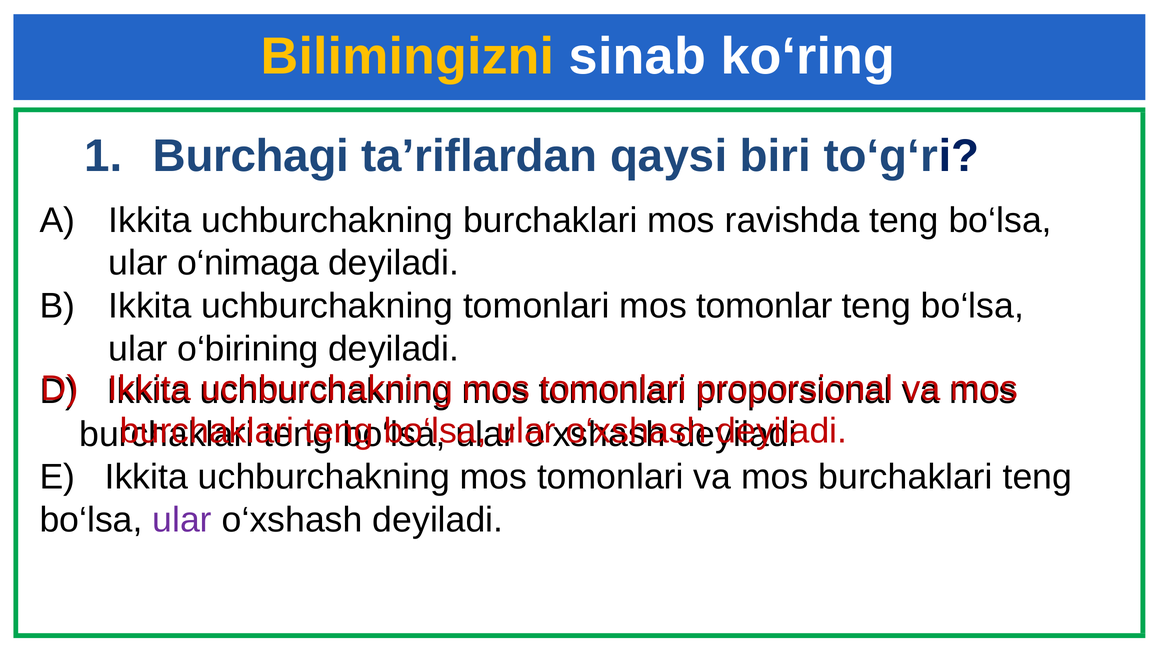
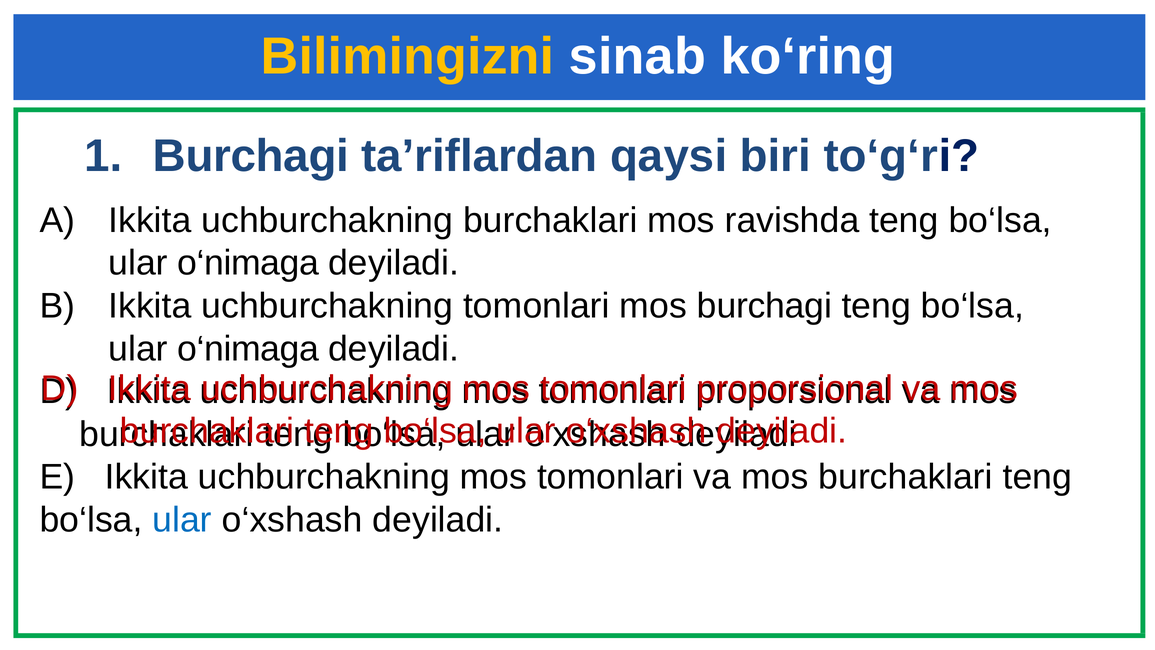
mos tomonlar: tomonlar -> burchagi (764, 306)
o‘birining: o‘birining -> o‘nimaga (248, 349)
ular colour: purple -> blue (182, 520)
